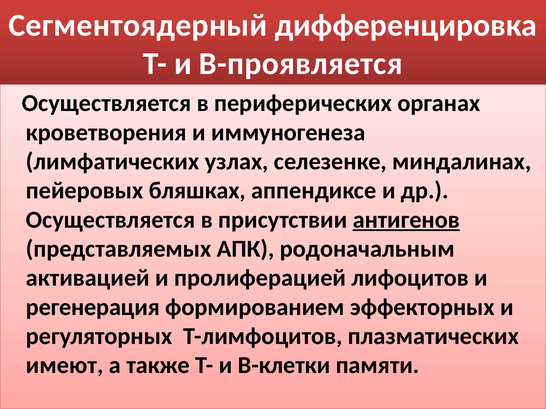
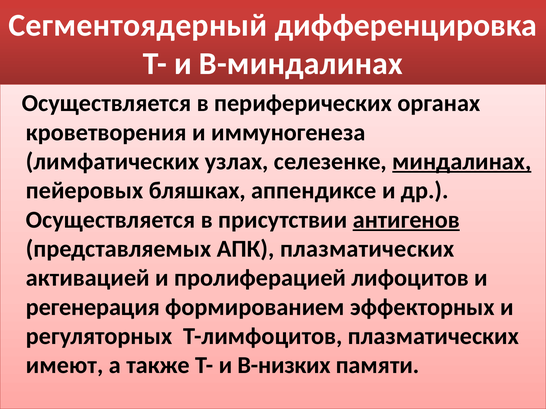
В-проявляется: В-проявляется -> В-миндалинах (301, 64)
миндалинах underline: none -> present (462, 162)
АПК родоначальным: родоначальным -> плазматических (367, 249)
В-клетки: В-клетки -> В-низких (284, 366)
